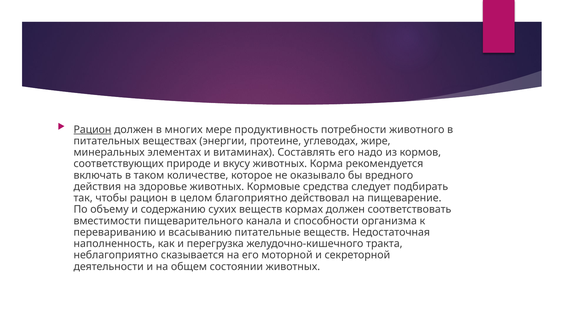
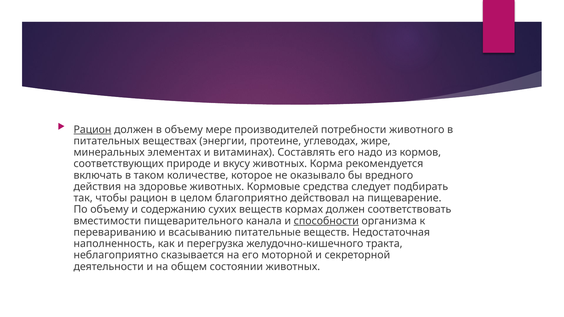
в многих: многих -> объему (184, 130)
продуктивность: продуктивность -> производителей (276, 130)
способности underline: none -> present (326, 221)
